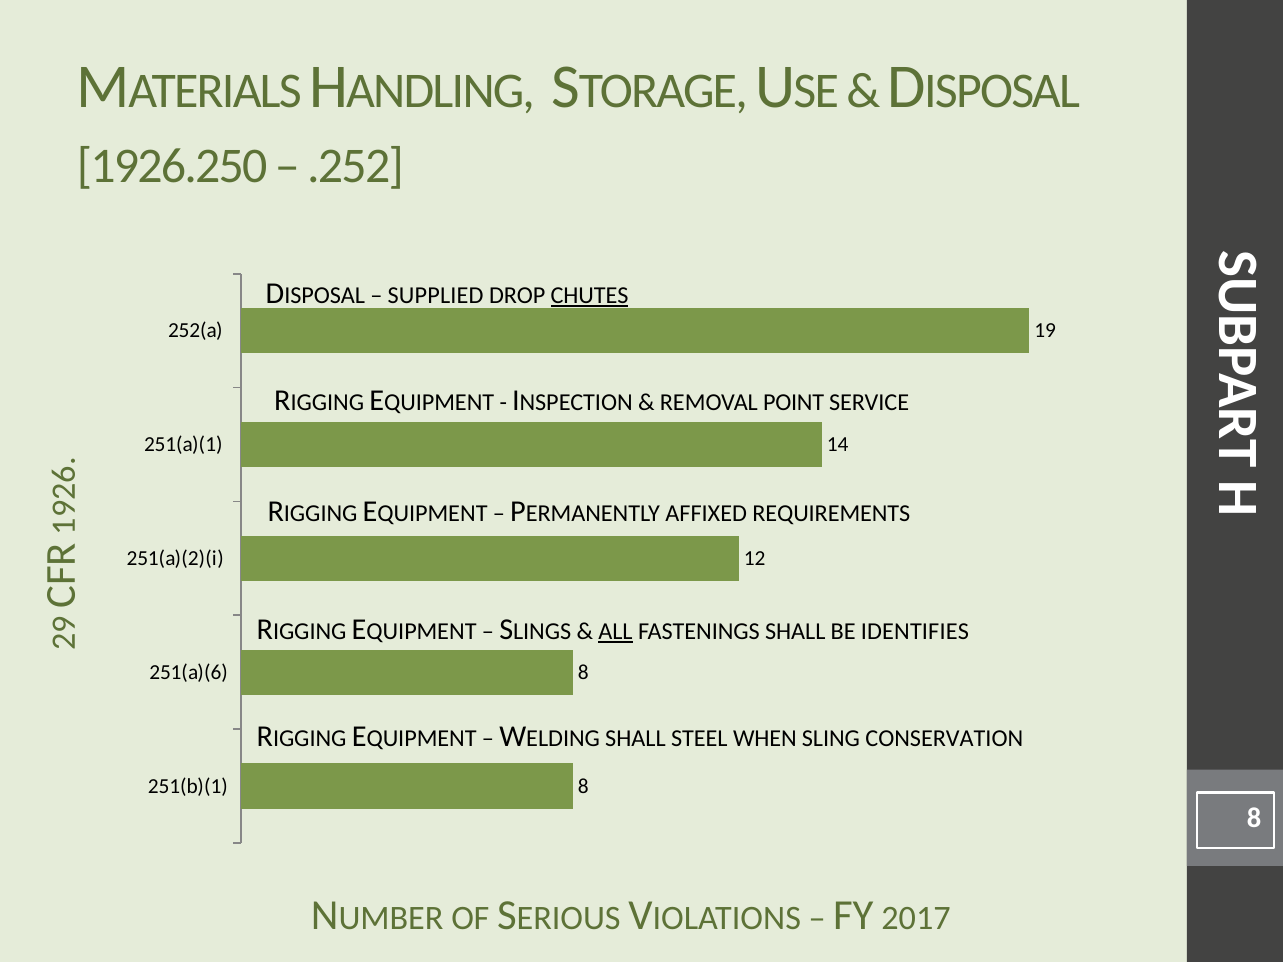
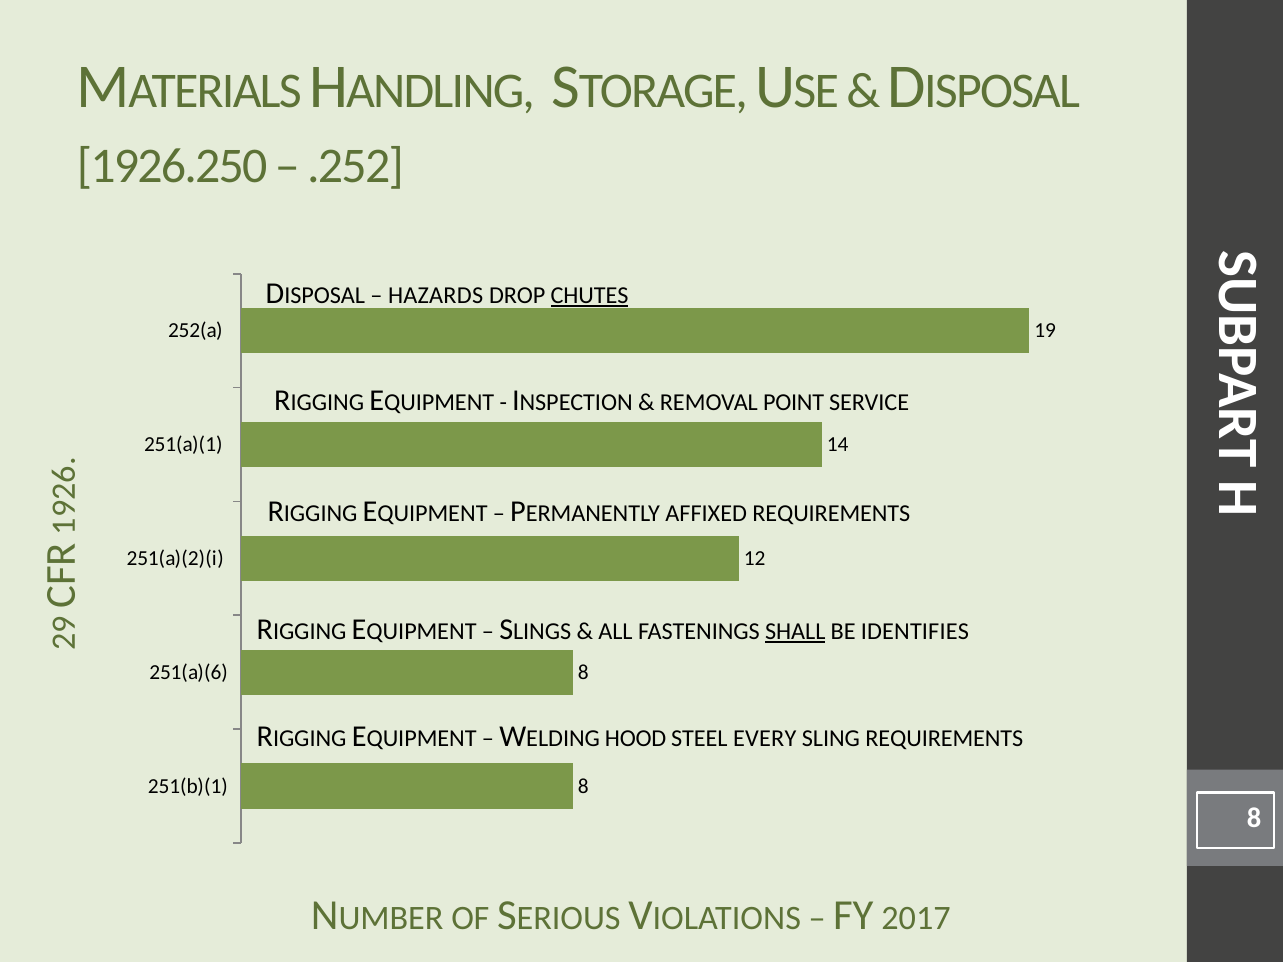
SUPPLIED: SUPPLIED -> HAZARDS (436, 296)
ALL underline: present -> none (616, 632)
SHALL underline: none -> present (795, 632)
SHALL: SHALL -> HOOD (636, 739)
WHEN: WHEN -> EVERY (765, 739)
SLING CONSERVATION: CONSERVATION -> REQUIREMENTS (944, 739)
